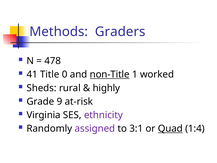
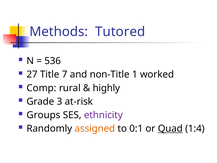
Graders: Graders -> Tutored (120, 32)
478: 478 -> 536 (53, 61)
41: 41 -> 27 (32, 74)
0: 0 -> 7 (65, 74)
non-Title underline: present -> none (110, 74)
Sheds: Sheds -> Comp (41, 88)
9: 9 -> 3 (59, 101)
Virginia: Virginia -> Groups (43, 115)
assigned colour: purple -> orange (95, 128)
3:1: 3:1 -> 0:1 (136, 128)
